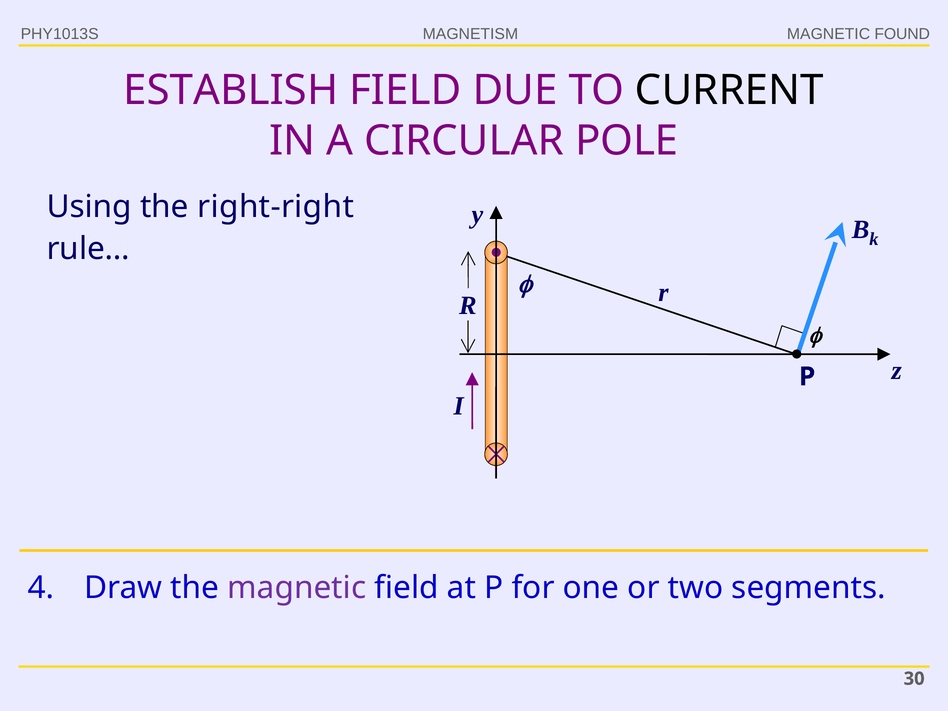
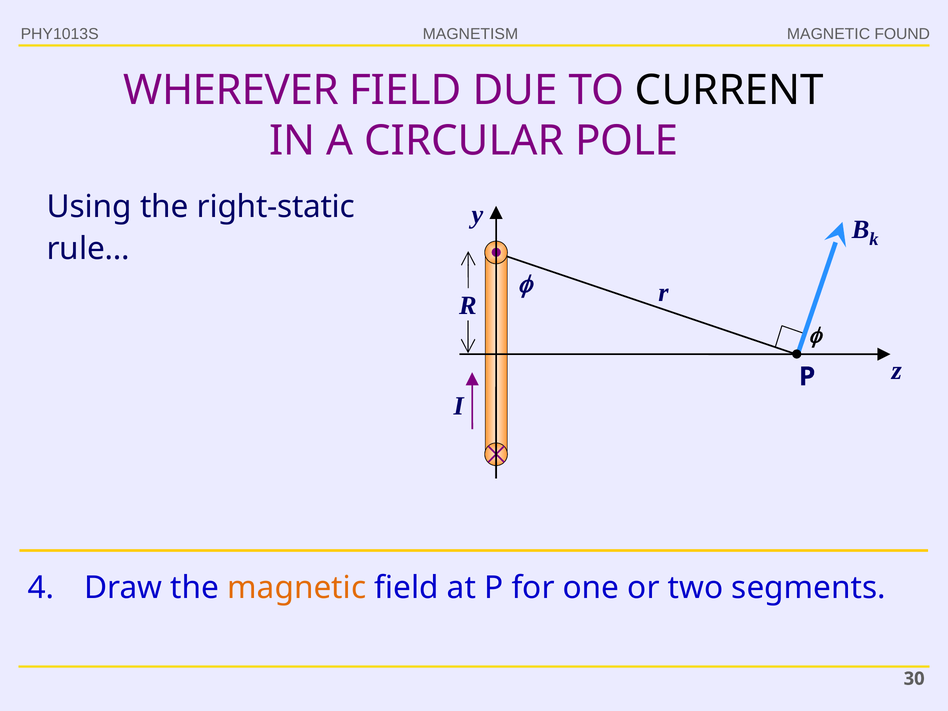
ESTABLISH: ESTABLISH -> WHEREVER (231, 90)
right-right: right-right -> right-static (276, 207)
magnetic colour: purple -> orange (297, 588)
